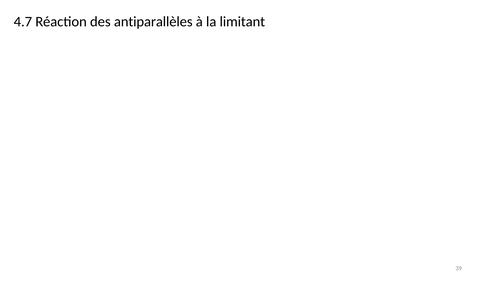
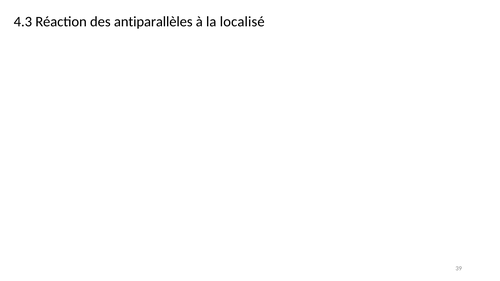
4.7: 4.7 -> 4.3 (23, 22)
limitant: limitant -> localisé (242, 22)
